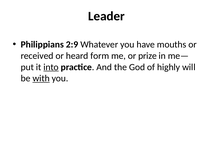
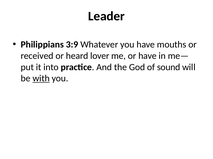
2:9: 2:9 -> 3:9 (72, 45)
form: form -> lover (100, 56)
or prize: prize -> have (147, 56)
into underline: present -> none (51, 67)
highly: highly -> sound (169, 67)
